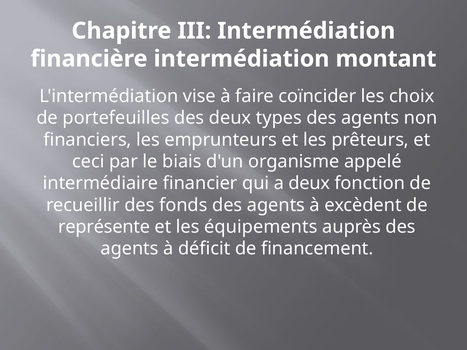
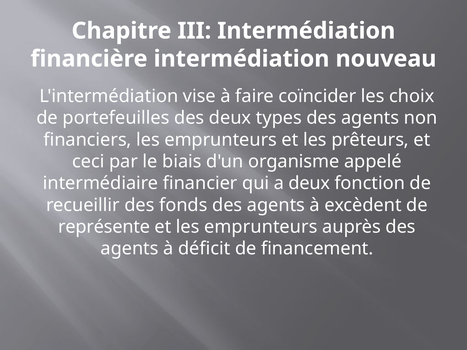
montant: montant -> nouveau (386, 59)
et les équipements: équipements -> emprunteurs (261, 227)
